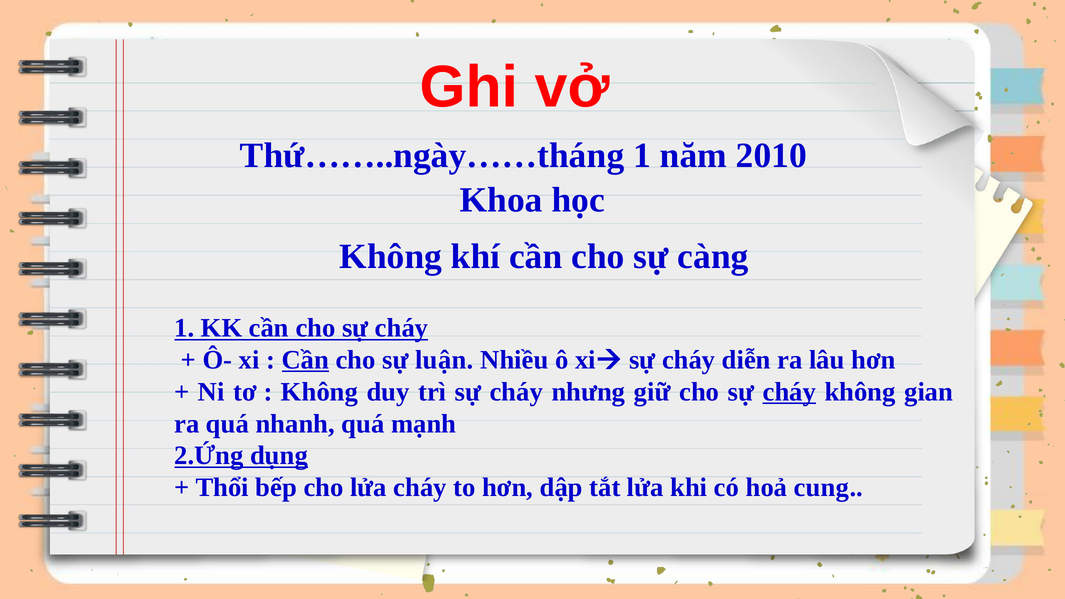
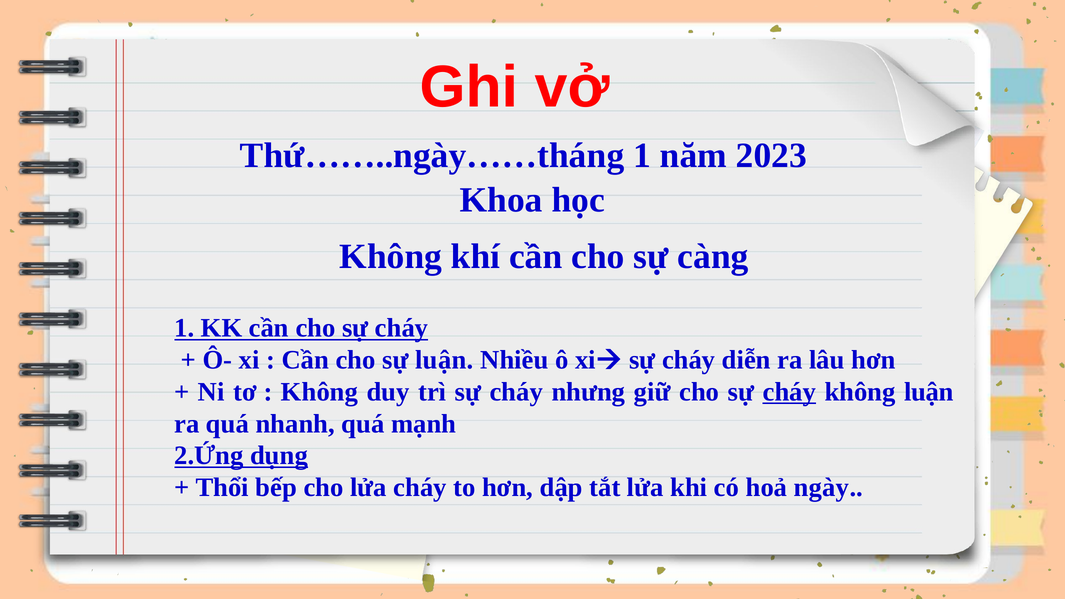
2010: 2010 -> 2023 (771, 156)
Cần underline: present -> none (305, 360)
không gian: gian -> luận (929, 392)
cung: cung -> ngày (828, 488)
